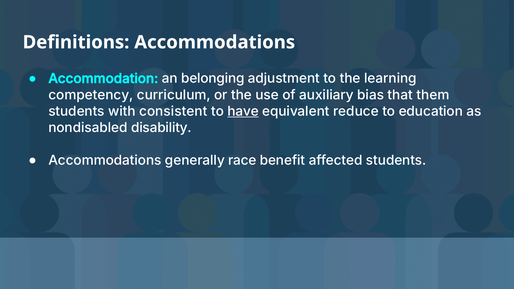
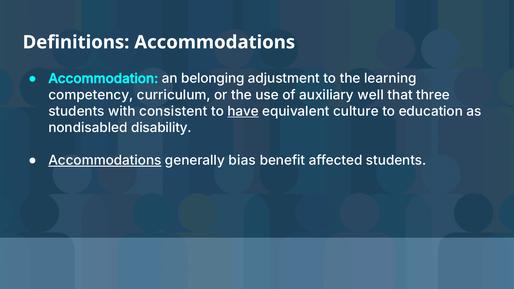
bias: bias -> well (371, 95)
them: them -> three (433, 95)
reduce: reduce -> culture (356, 111)
Accommodations underline: none -> present (105, 160)
race: race -> bias (242, 160)
